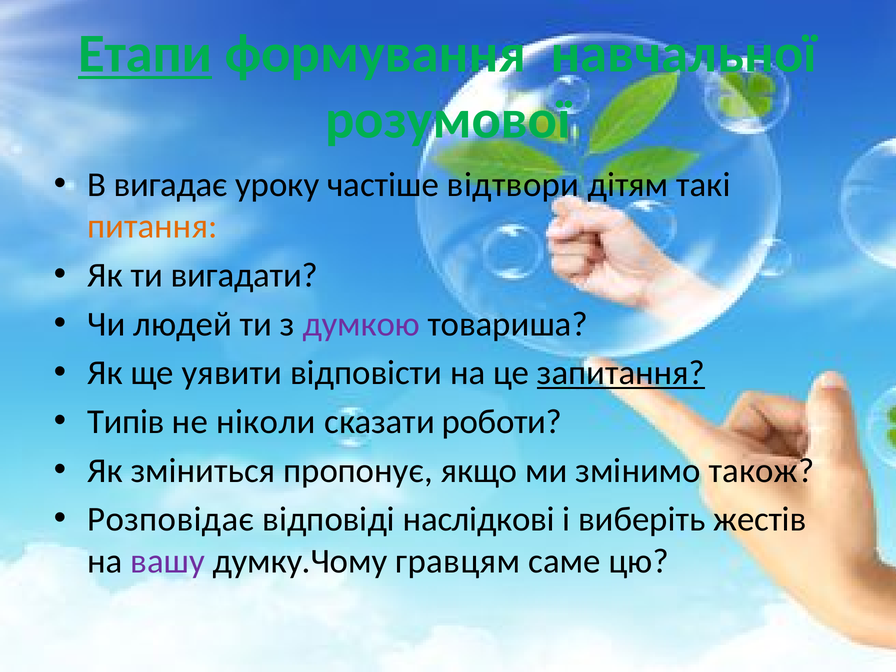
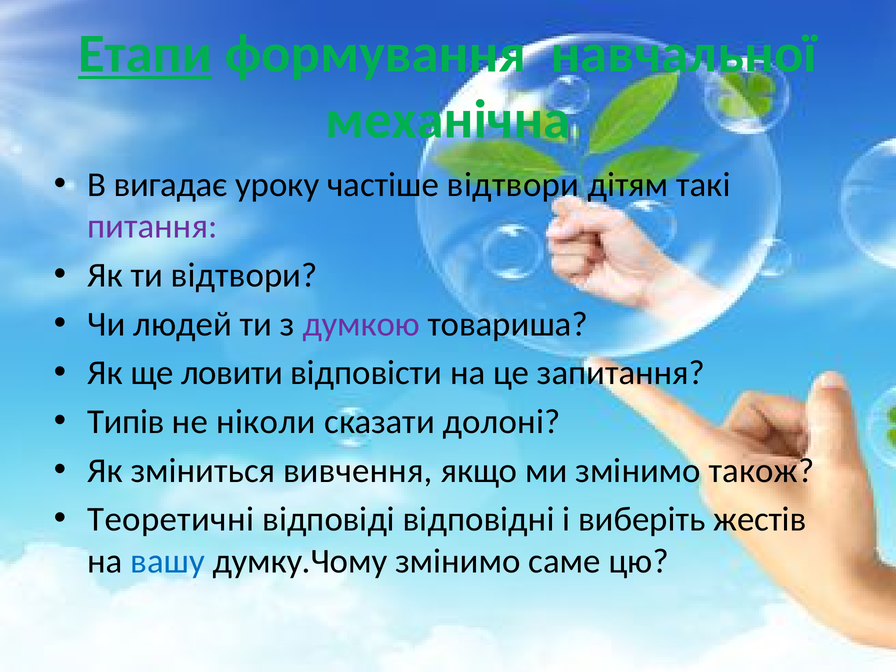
розумової: розумової -> механічна (448, 120)
питання colour: orange -> purple (152, 226)
ти вигадати: вигадати -> відтвори (244, 275)
уявити: уявити -> ловити (232, 373)
запитання underline: present -> none (621, 373)
роботи: роботи -> долоні (502, 422)
пропонує: пропонує -> вивчення (358, 471)
Розповідає: Розповідає -> Теоретичні (171, 519)
наслідкові: наслідкові -> відповідні (479, 519)
вашу colour: purple -> blue (168, 561)
думку.Чому гравцям: гравцям -> змінимо (458, 561)
